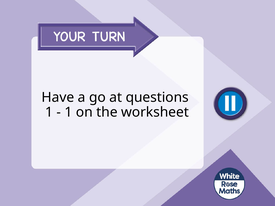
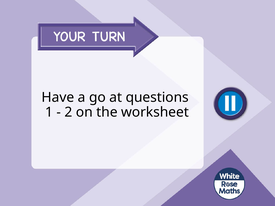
1: 1 -> 2 (68, 112)
